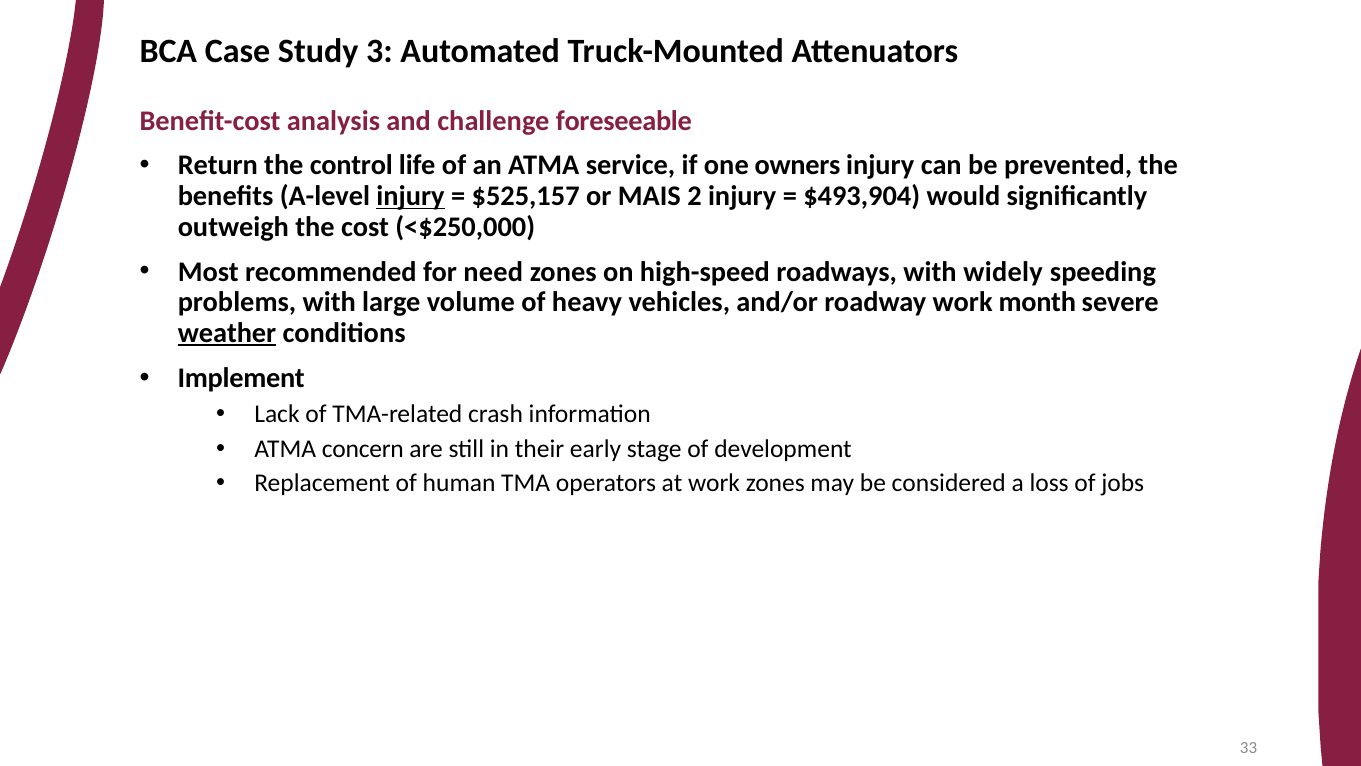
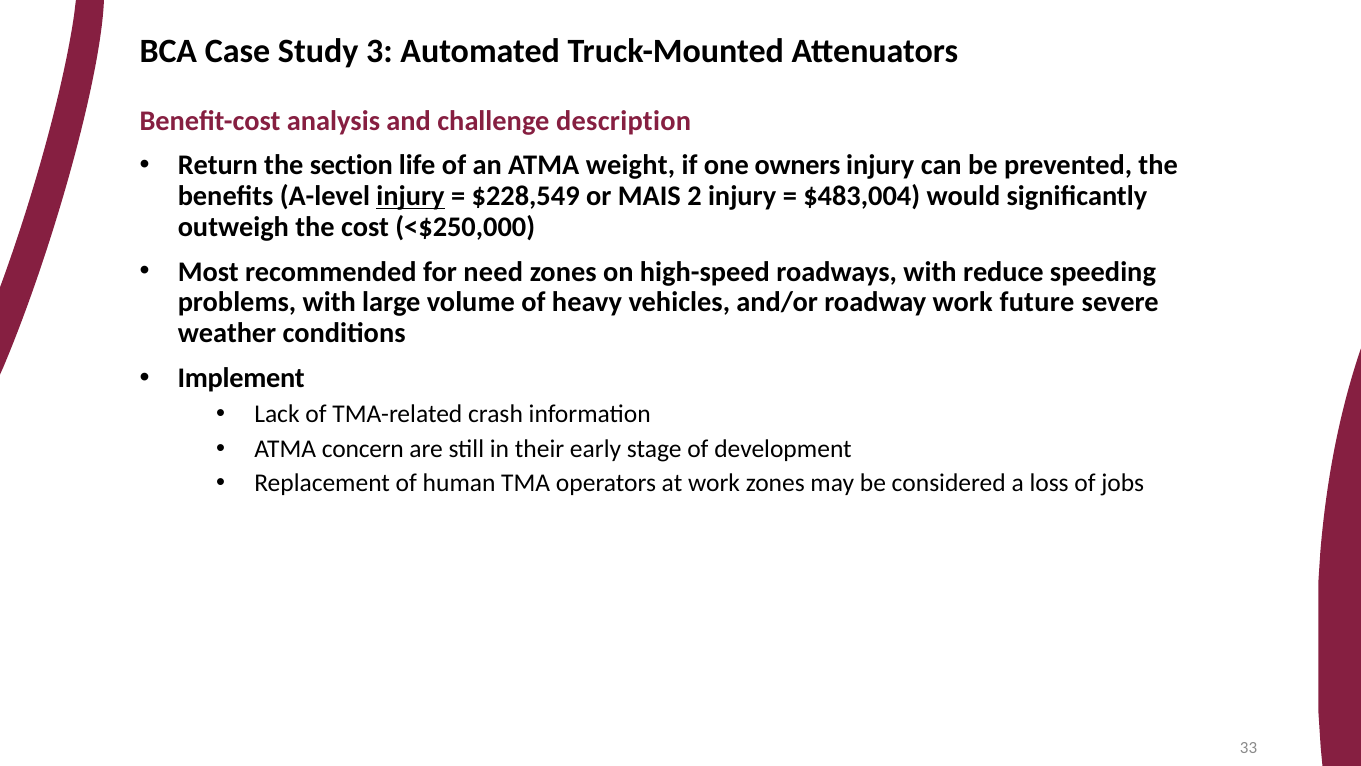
foreseeable: foreseeable -> description (624, 121)
control: control -> section (351, 165)
service: service -> weight (630, 165)
$525,157: $525,157 -> $228,549 (526, 196)
$493,904: $493,904 -> $483,004 (862, 196)
widely: widely -> reduce (1003, 272)
month: month -> future (1037, 302)
weather underline: present -> none (227, 333)
